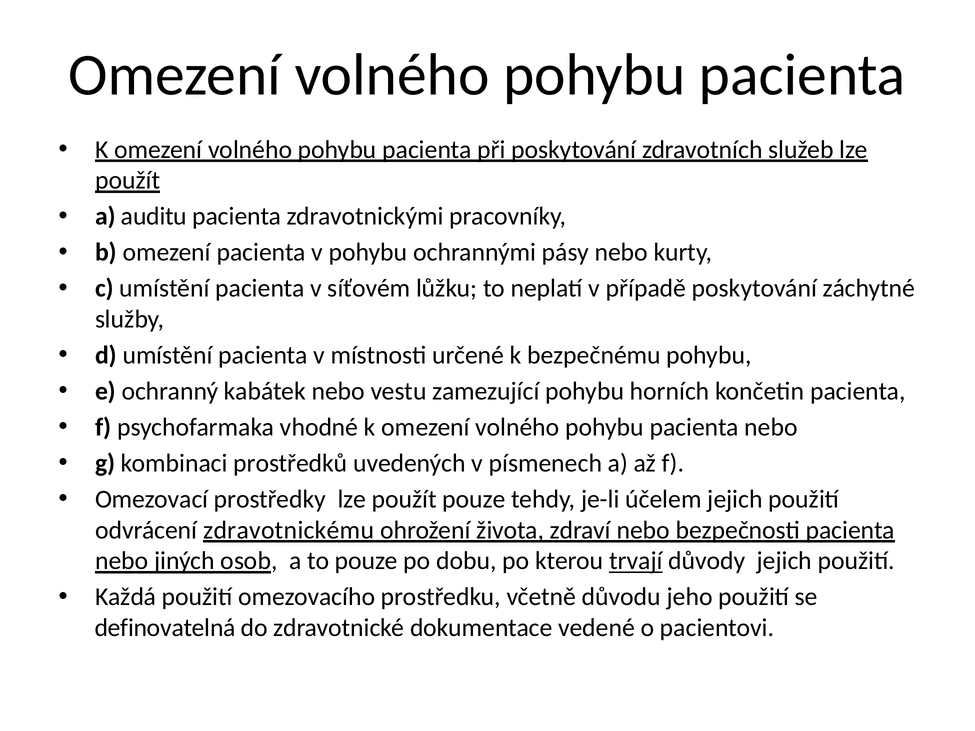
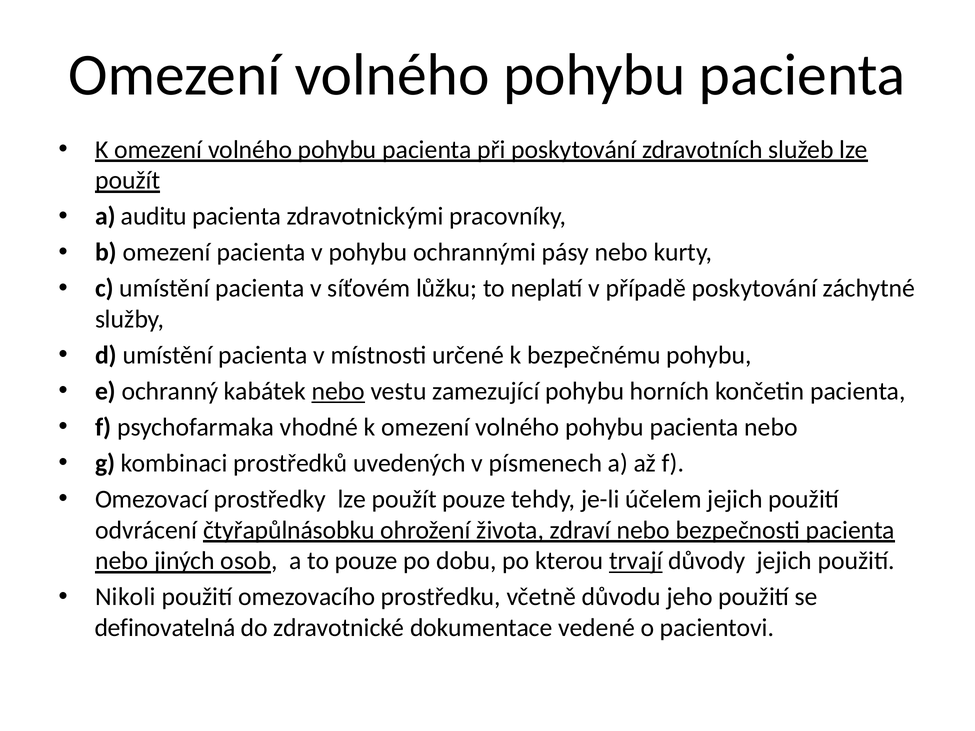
nebo underline: none -> present (338, 391)
zdravotnickému: zdravotnickému -> čtyřapůlnásobku (289, 530)
Každá: Každá -> Nikoli (125, 597)
